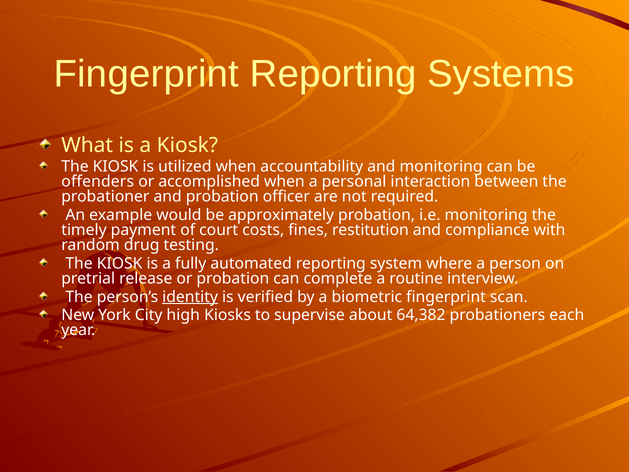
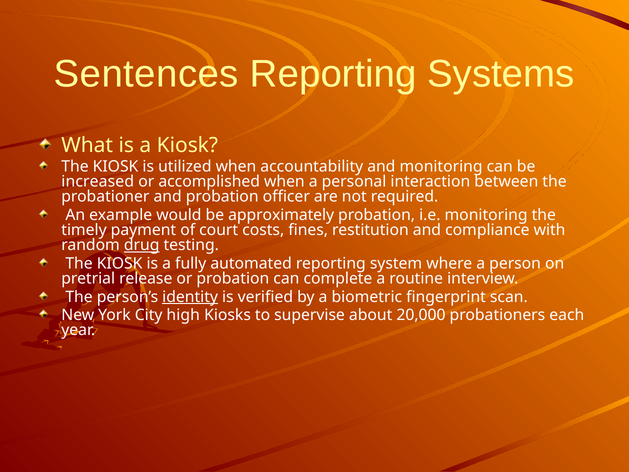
Fingerprint: Fingerprint -> Sentences (146, 74)
offenders: offenders -> increased (98, 182)
drug underline: none -> present (142, 245)
64,382: 64,382 -> 20,000 (421, 315)
